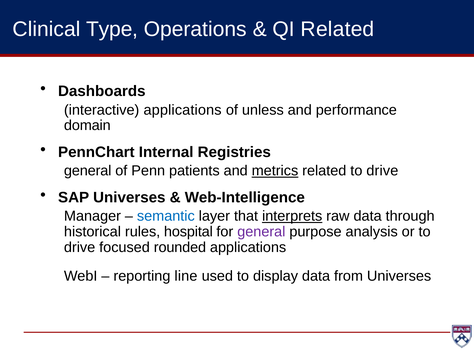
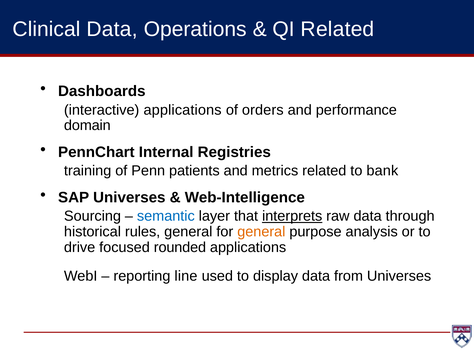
Clinical Type: Type -> Data (112, 29)
unless: unless -> orders (263, 110)
general: general -> training (88, 171)
metrics underline: present -> none (275, 171)
related to drive: drive -> bank (382, 171)
Manager: Manager -> Sourcing (92, 216)
rules hospital: hospital -> general (188, 232)
general colour: purple -> orange (261, 232)
